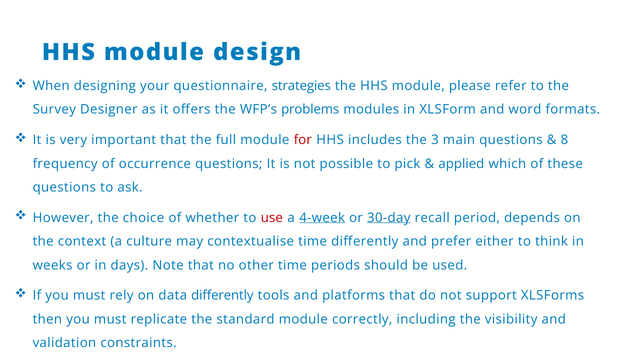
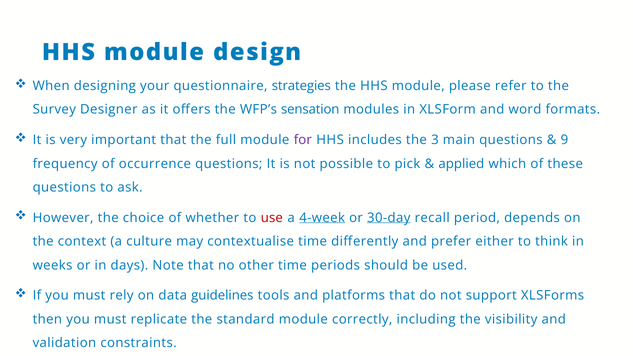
problems: problems -> sensation (310, 110)
for colour: red -> purple (303, 140)
8: 8 -> 9 (564, 140)
data differently: differently -> guidelines (222, 296)
